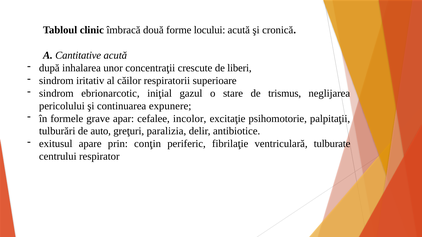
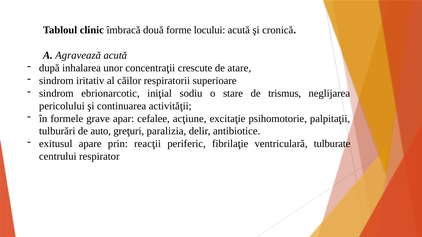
Cantitative: Cantitative -> Agravează (78, 55)
liberi: liberi -> atare (239, 68)
gazul: gazul -> sodiu (191, 93)
expunere: expunere -> activităţii (170, 106)
incolor: incolor -> acţiune (190, 119)
conţin: conţin -> reacţii (148, 144)
